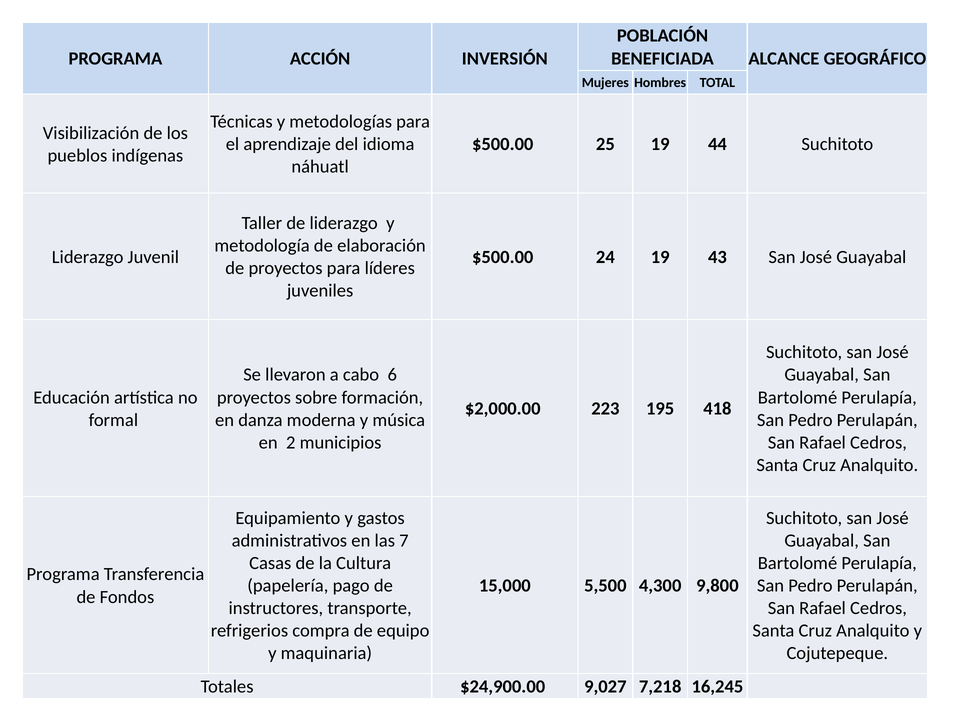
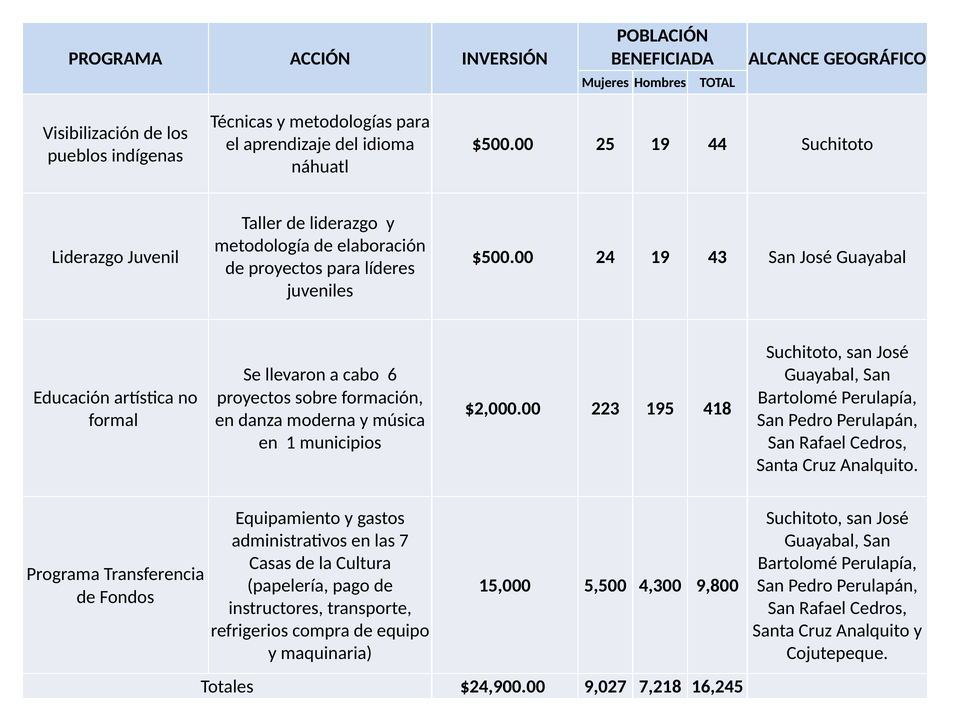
2: 2 -> 1 (291, 443)
